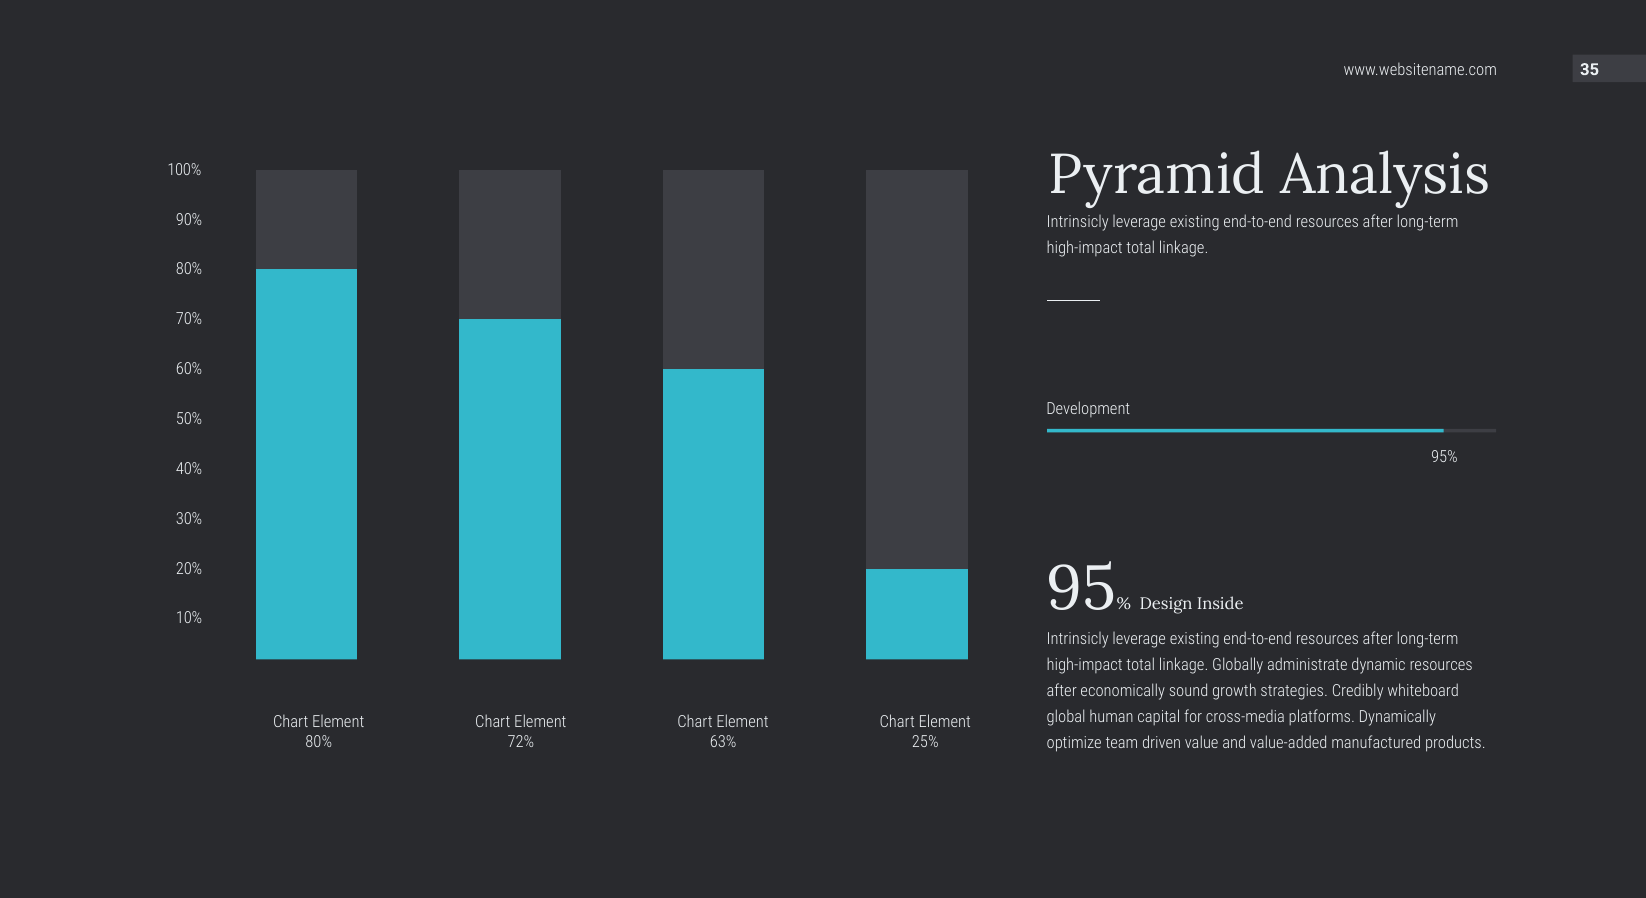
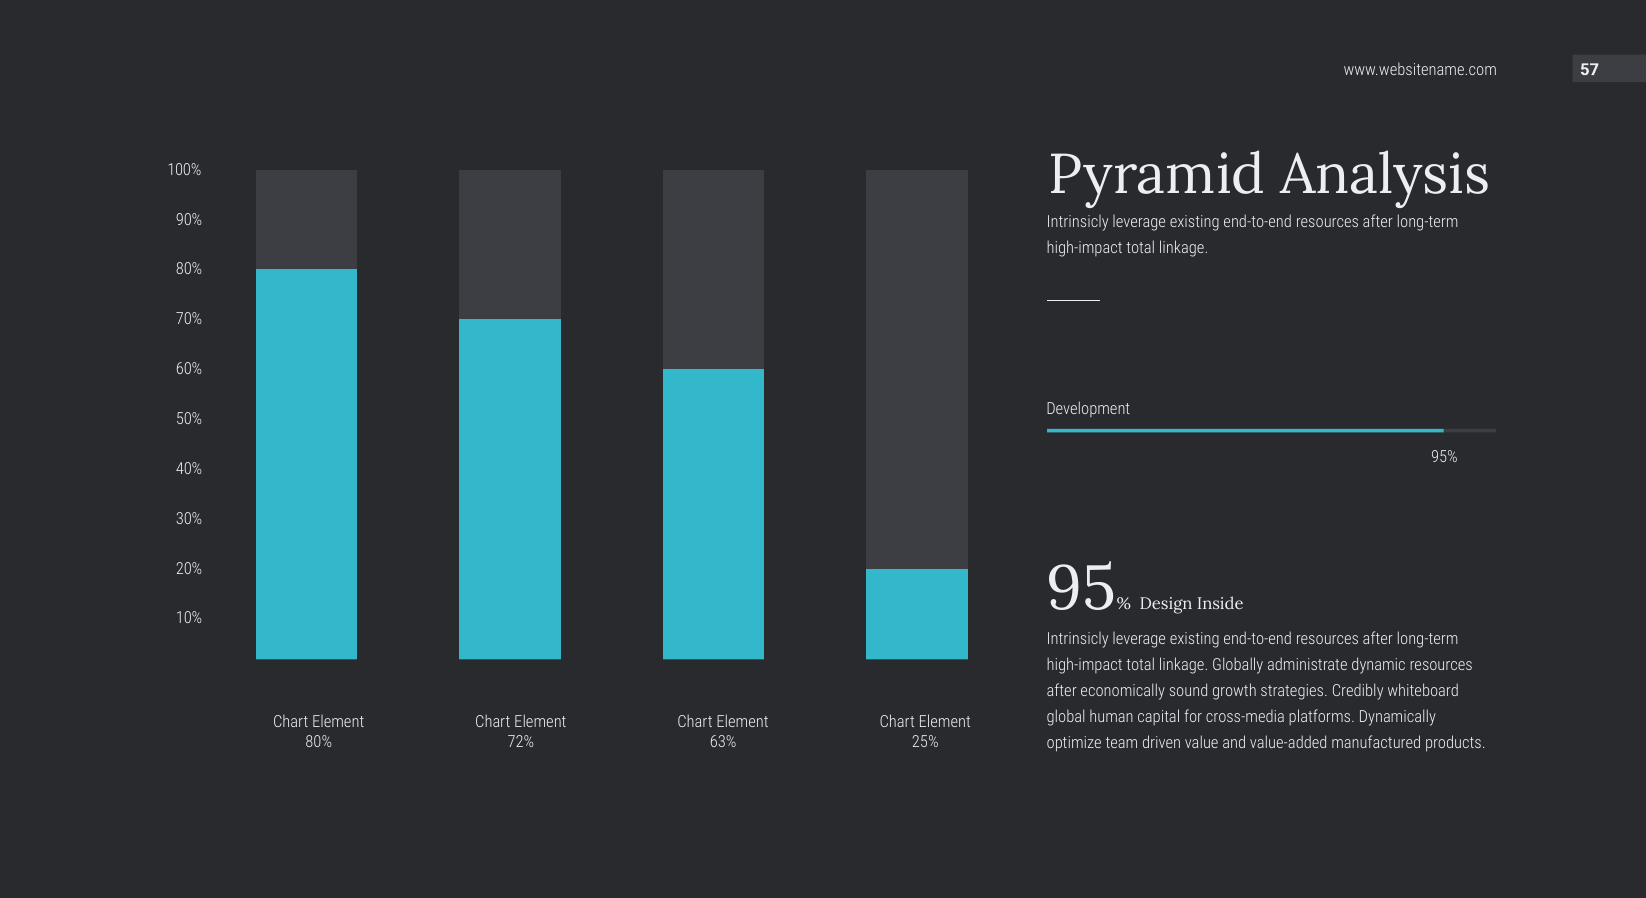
35: 35 -> 57 (1590, 70)
